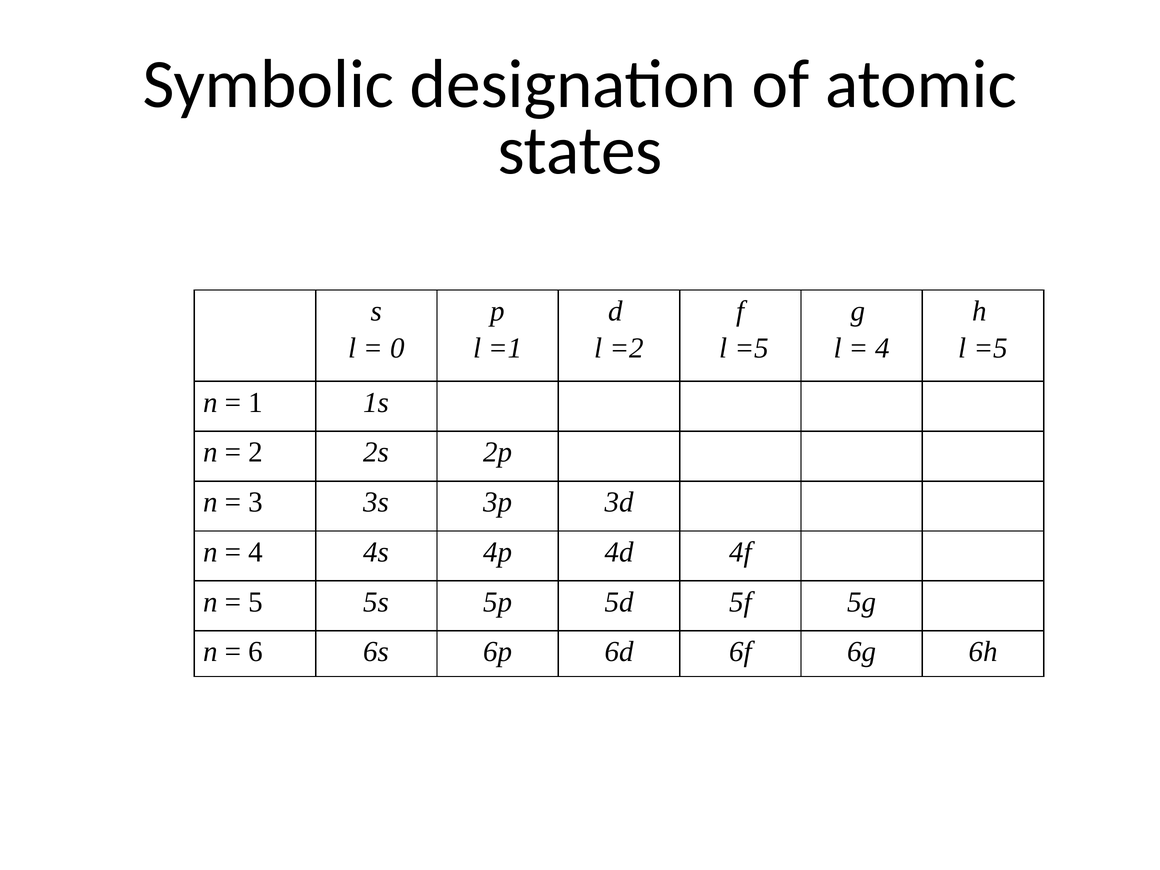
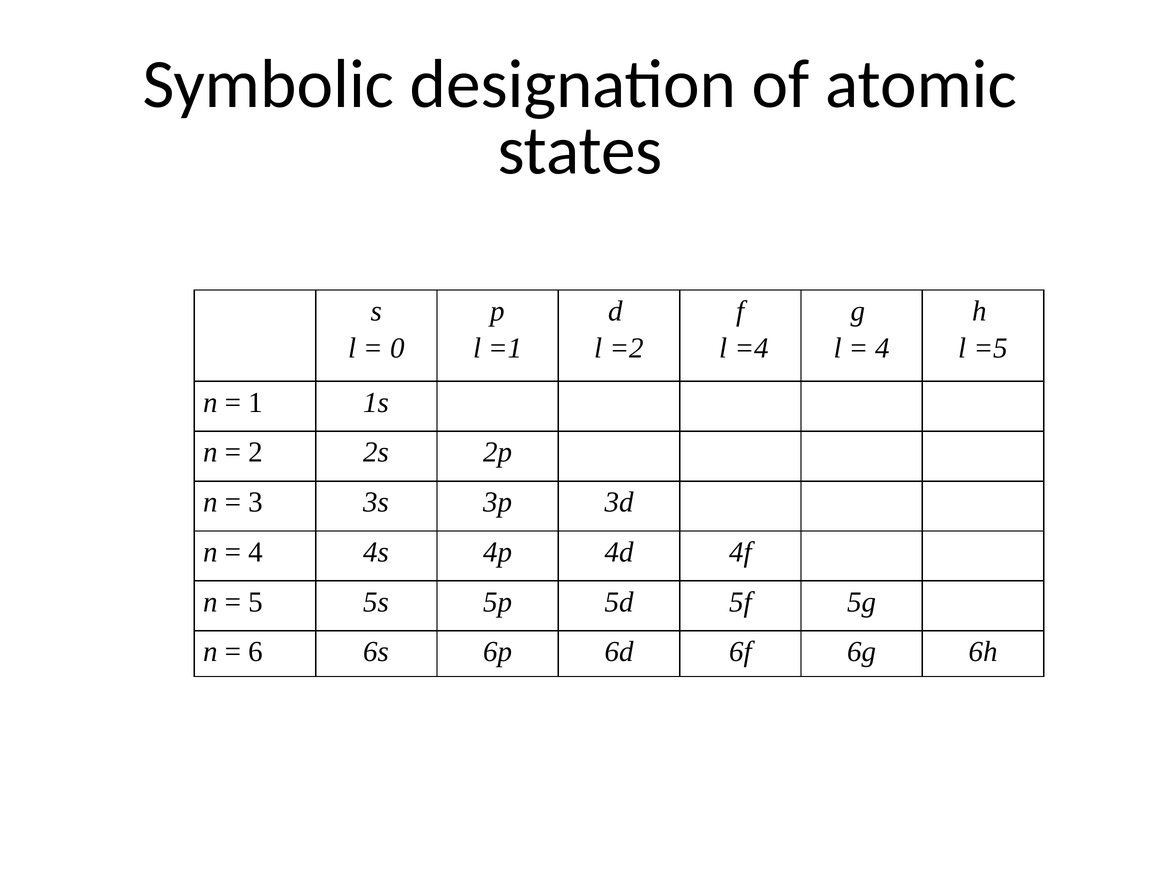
=5: =5 -> =4 (752, 348)
